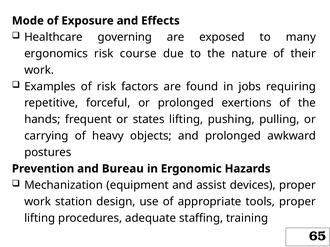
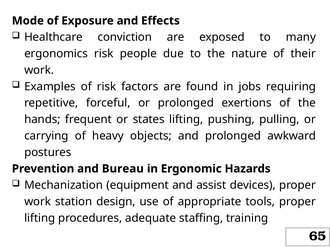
governing: governing -> conviction (125, 37)
course: course -> people (138, 54)
